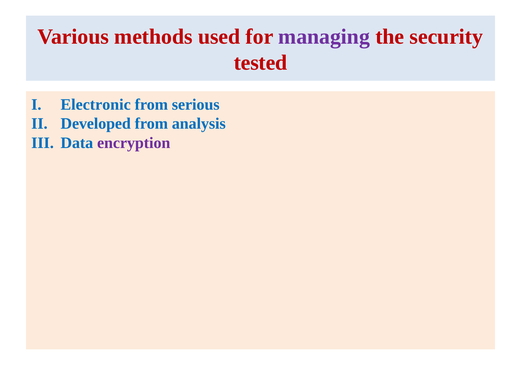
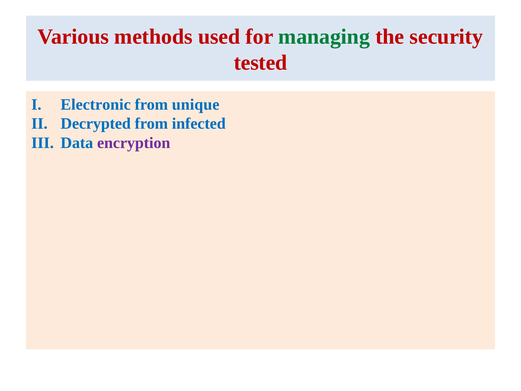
managing colour: purple -> green (324, 37)
serious: serious -> unique (196, 104)
Developed: Developed -> Decrypted (96, 124)
analysis: analysis -> infected (199, 124)
